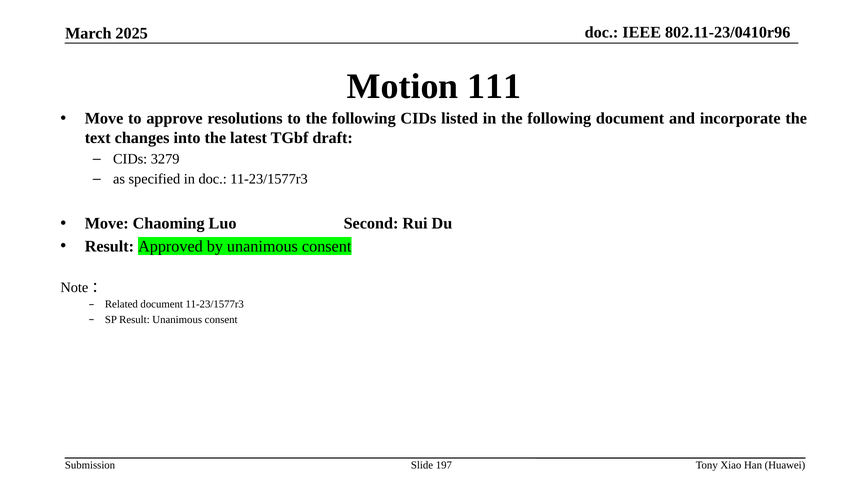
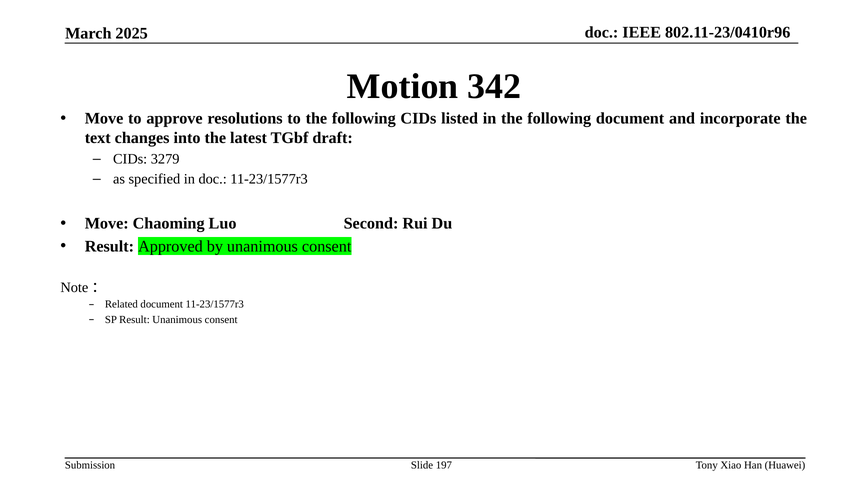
111: 111 -> 342 (494, 87)
